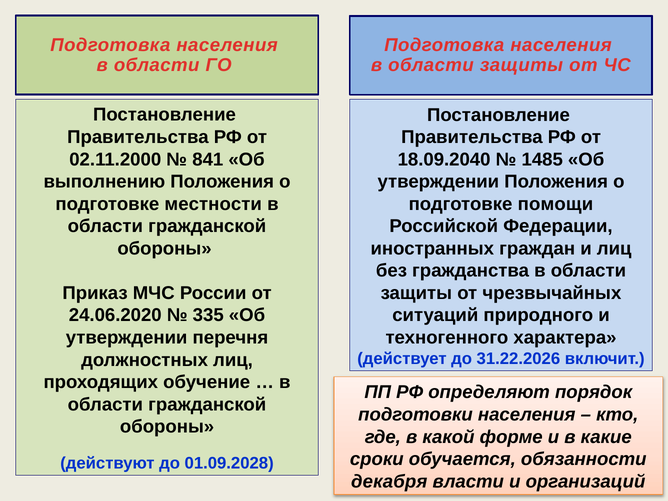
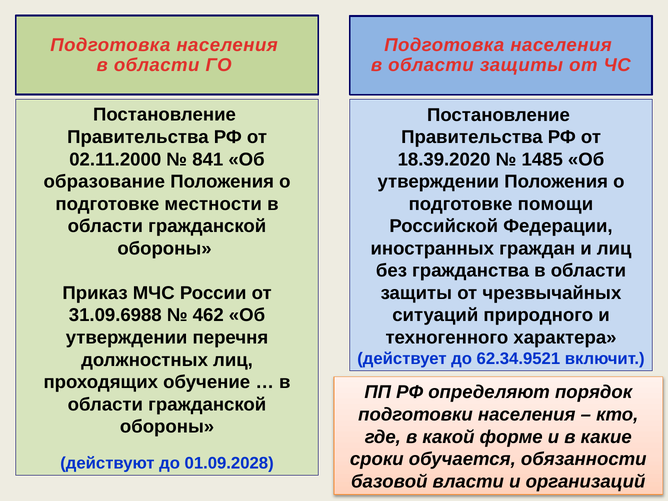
18.09.2040: 18.09.2040 -> 18.39.2020 (444, 159)
выполнению: выполнению -> образование (104, 182)
24.06.2020: 24.06.2020 -> 31.09.6988 (115, 315)
335: 335 -> 462 (208, 315)
31.22.2026: 31.22.2026 -> 62.34.9521 (518, 359)
декабря: декабря -> базовой (389, 481)
